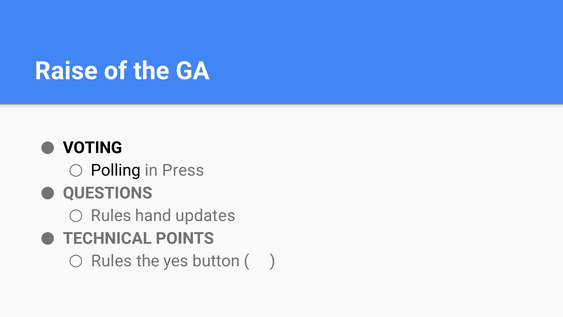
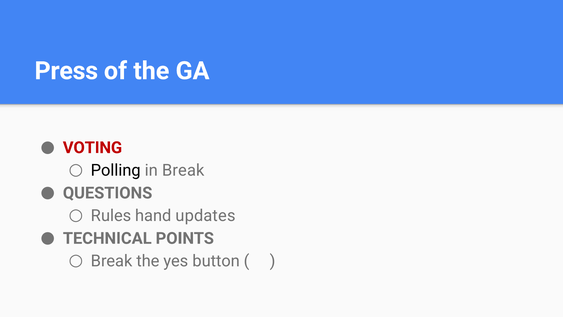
Raise: Raise -> Press (66, 71)
VOTING colour: black -> red (92, 148)
in Press: Press -> Break (183, 170)
Rules: Rules -> Break (112, 261)
